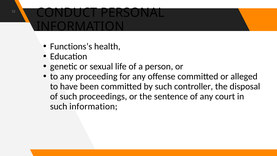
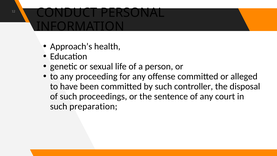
Functions’s: Functions’s -> Approach’s (71, 46)
such information: information -> preparation (93, 106)
